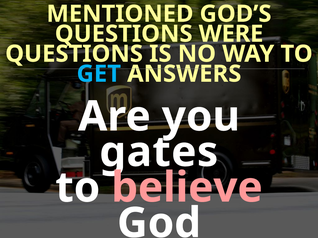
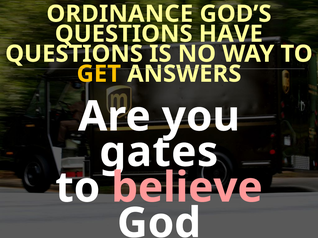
MENTIONED: MENTIONED -> ORDINANCE (120, 14)
WERE: WERE -> HAVE (231, 34)
GET colour: light blue -> yellow (99, 74)
